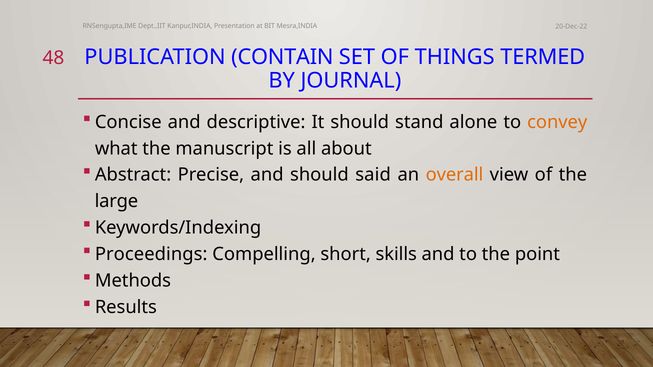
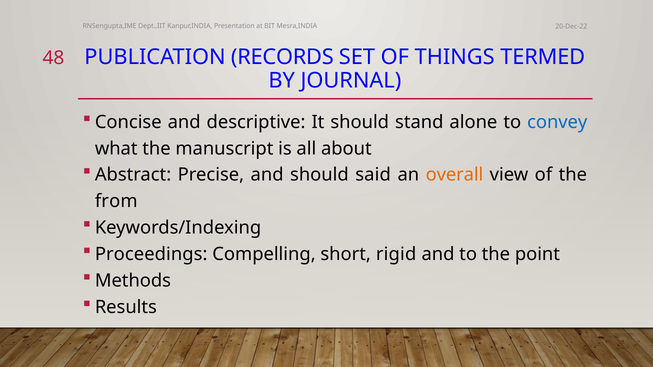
CONTAIN: CONTAIN -> RECORDS (282, 57)
convey colour: orange -> blue (557, 122)
large: large -> from (116, 201)
skills: skills -> rigid (396, 254)
